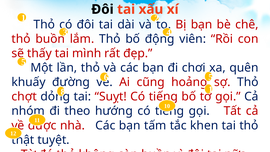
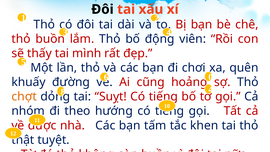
5: 5 -> 0 (211, 77)
1: 1 -> 4 (211, 89)
chợt colour: red -> orange (24, 97)
